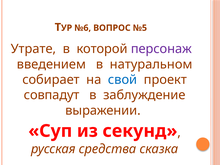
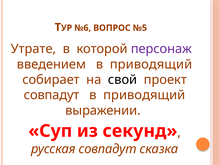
введением в натуральном: натуральном -> приводящий (151, 64)
свой colour: blue -> black (123, 80)
заблуждение: заблуждение -> приводящий (144, 95)
русская средства: средства -> совпадут (108, 149)
